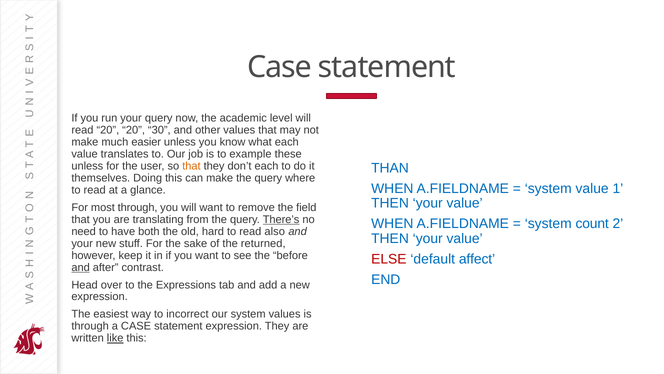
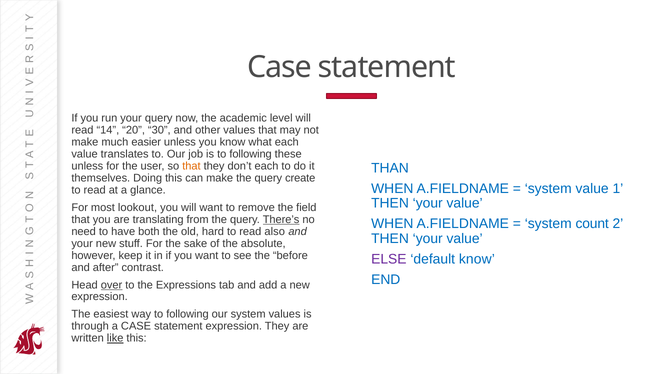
read 20: 20 -> 14 (108, 130)
is to example: example -> following (251, 154)
where: where -> create (300, 178)
most through: through -> lookout (138, 207)
returned: returned -> absolute (263, 243)
ELSE colour: red -> purple (389, 259)
default affect: affect -> know (477, 259)
and underline: present -> none (81, 267)
over underline: none -> present (112, 284)
way to incorrect: incorrect -> following (187, 314)
